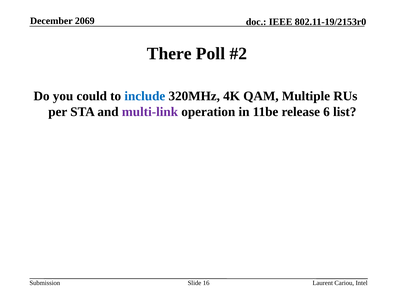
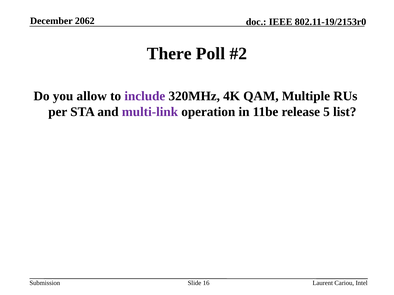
2069: 2069 -> 2062 (85, 21)
could: could -> allow (92, 96)
include colour: blue -> purple (145, 96)
6: 6 -> 5 (327, 112)
